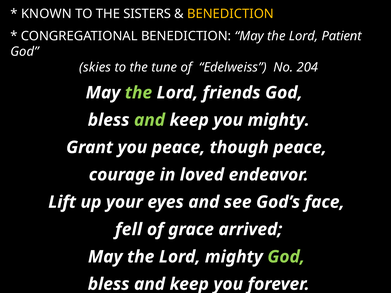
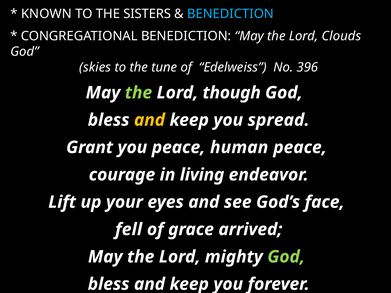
BENEDICTION colour: yellow -> light blue (230, 14)
Patient: Patient -> Clouds (341, 36)
204: 204 -> 396 (307, 67)
friends: friends -> though (232, 93)
and colour: light green -> yellow (150, 120)
you mighty: mighty -> spread (279, 120)
though: though -> human (239, 147)
loved: loved -> living (202, 175)
